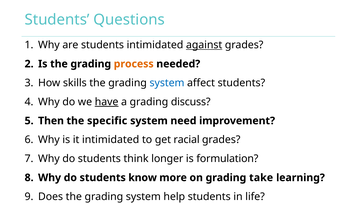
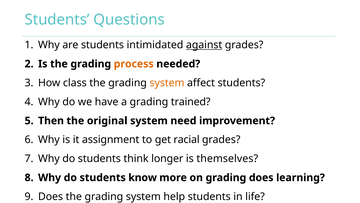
skills: skills -> class (75, 83)
system colour: blue -> orange (167, 83)
have underline: present -> none (107, 102)
discuss: discuss -> trained (191, 102)
specific: specific -> original (107, 120)
it intimidated: intimidated -> assignment (111, 139)
formulation: formulation -> themselves (227, 158)
grading take: take -> does (261, 177)
